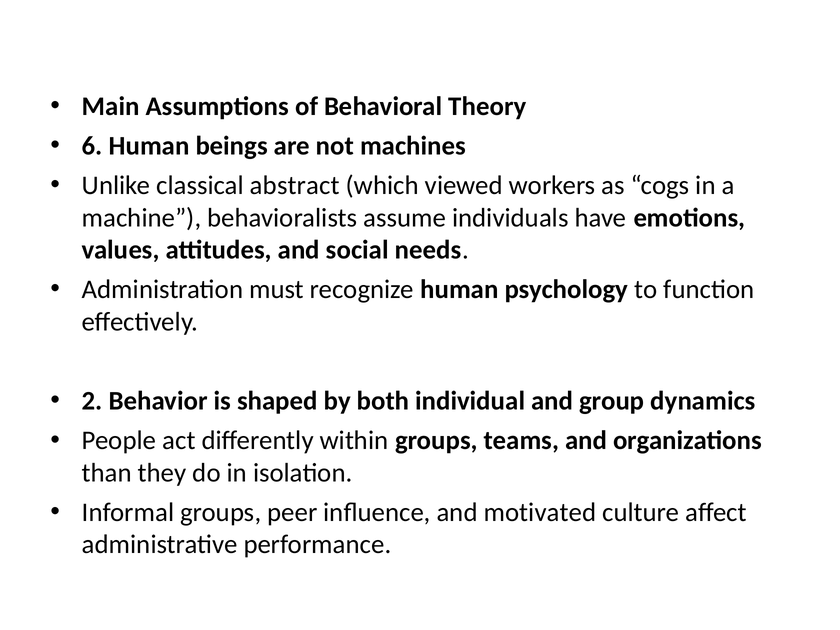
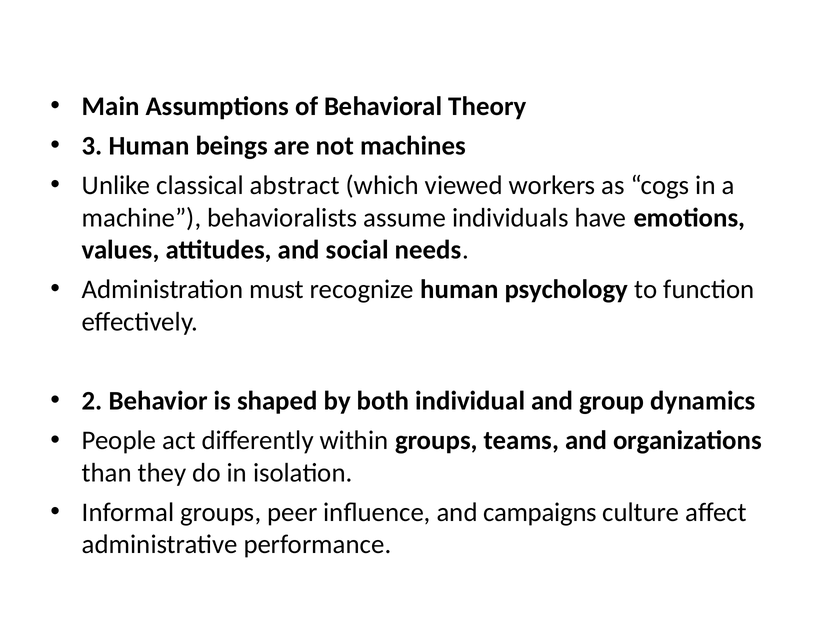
6: 6 -> 3 (92, 146)
motivated: motivated -> campaigns (540, 512)
